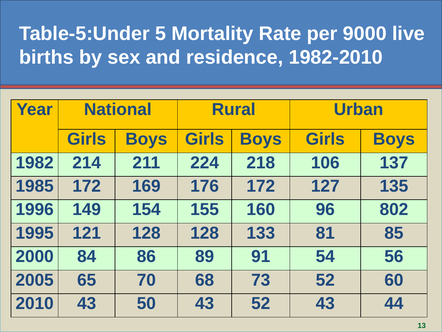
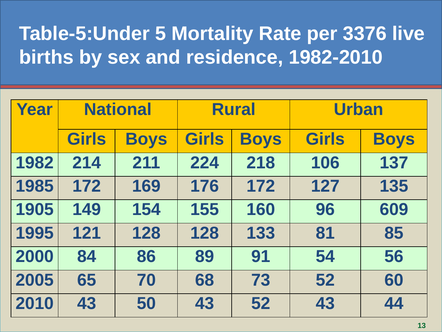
9000: 9000 -> 3376 (365, 34)
1996: 1996 -> 1905 (35, 209)
802: 802 -> 609 (394, 209)
